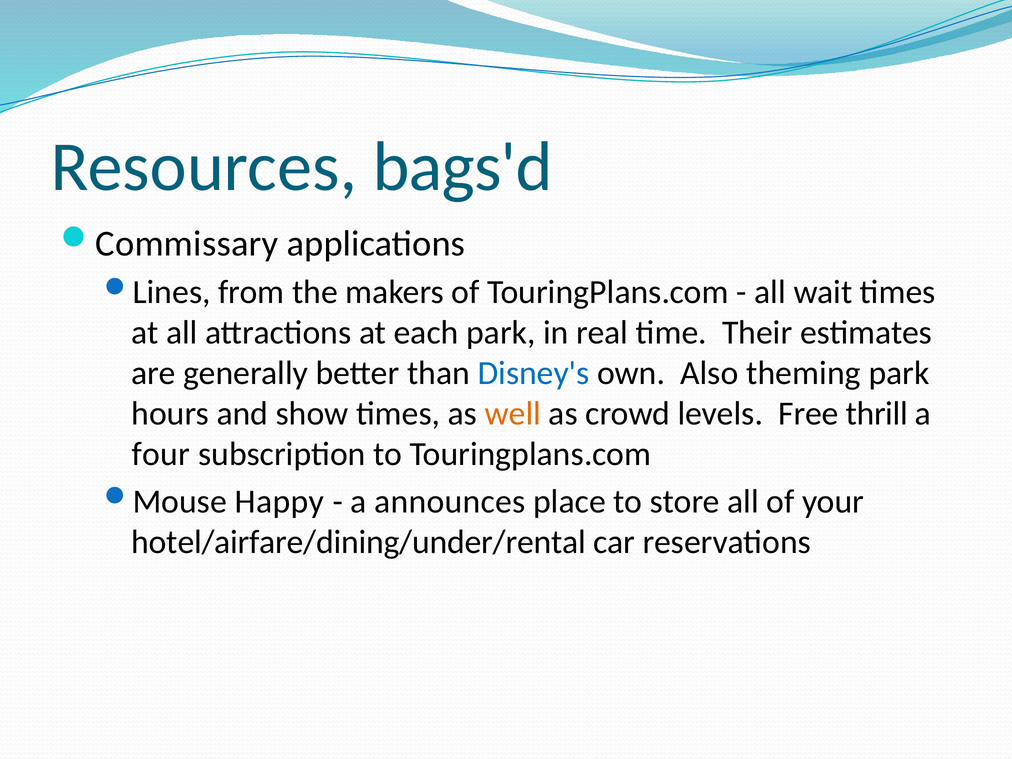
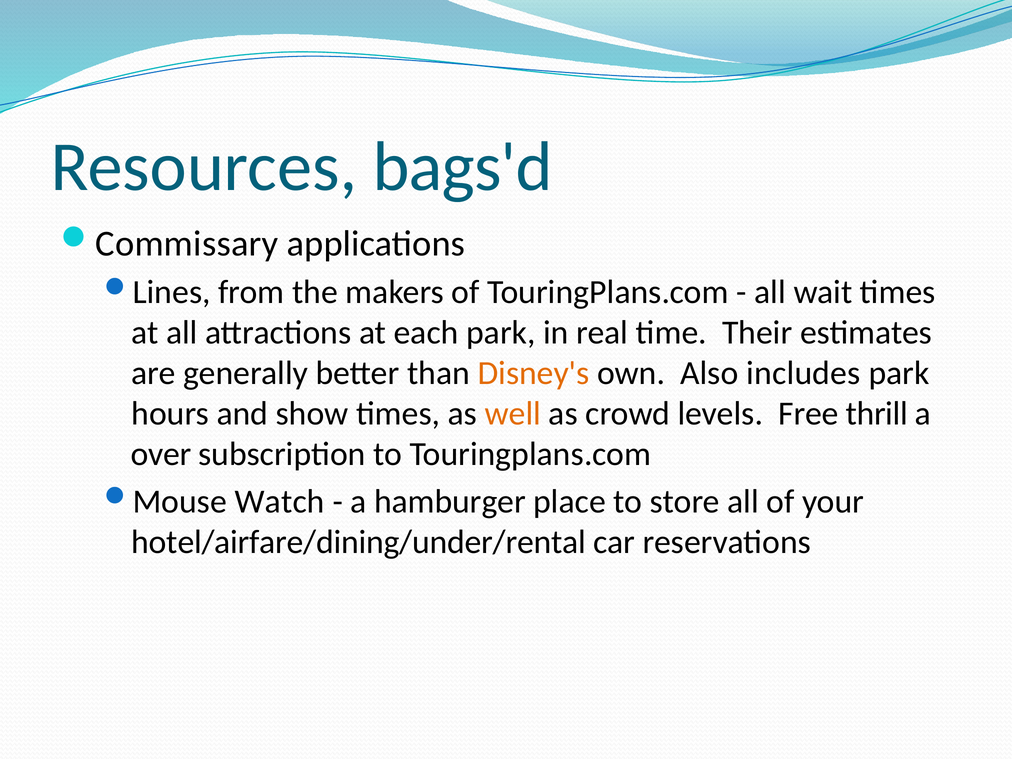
Disney's colour: blue -> orange (534, 373)
theming: theming -> includes (803, 373)
four: four -> over (161, 454)
Happy: Happy -> Watch (280, 501)
announces: announces -> hamburger (450, 501)
